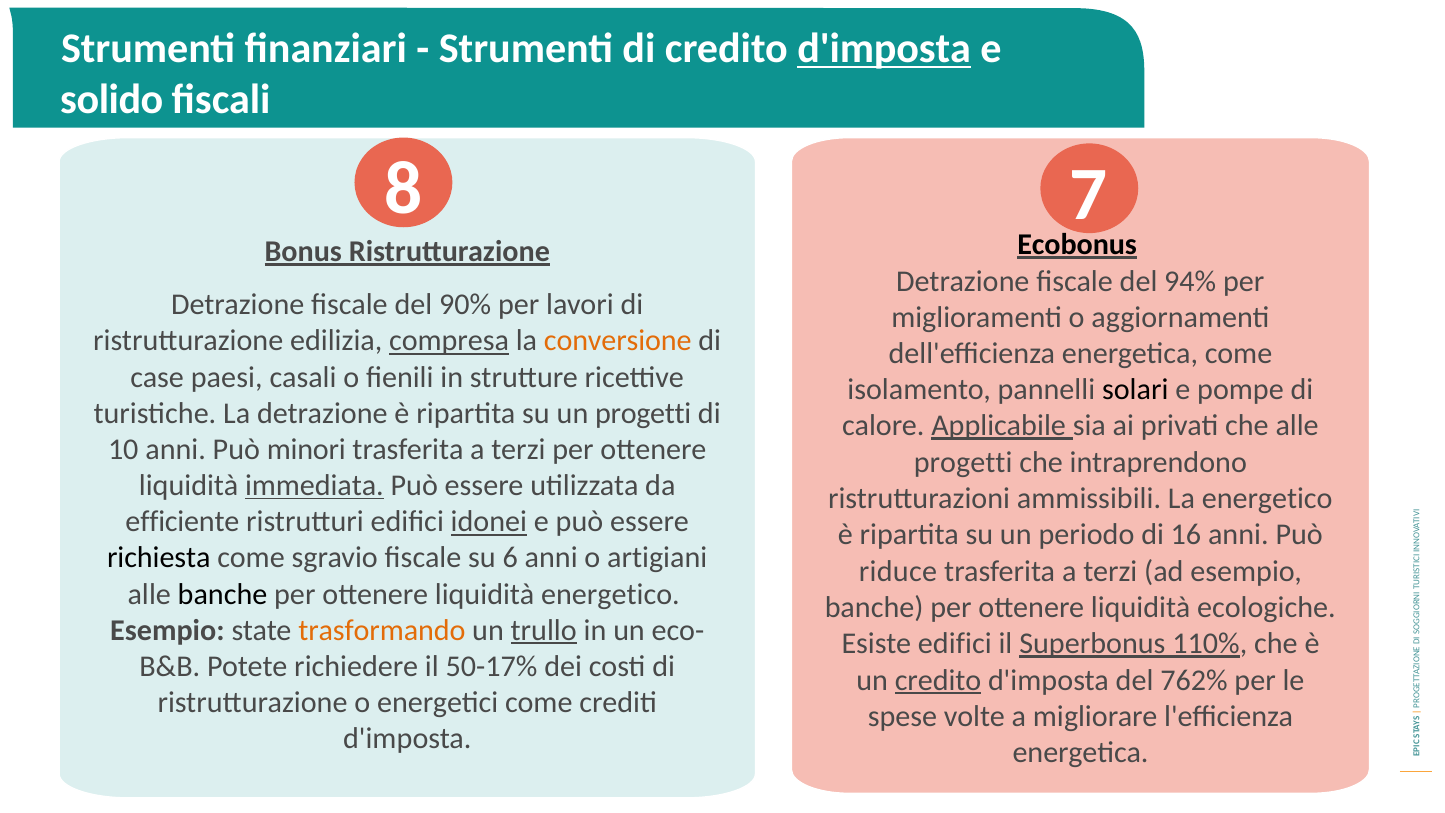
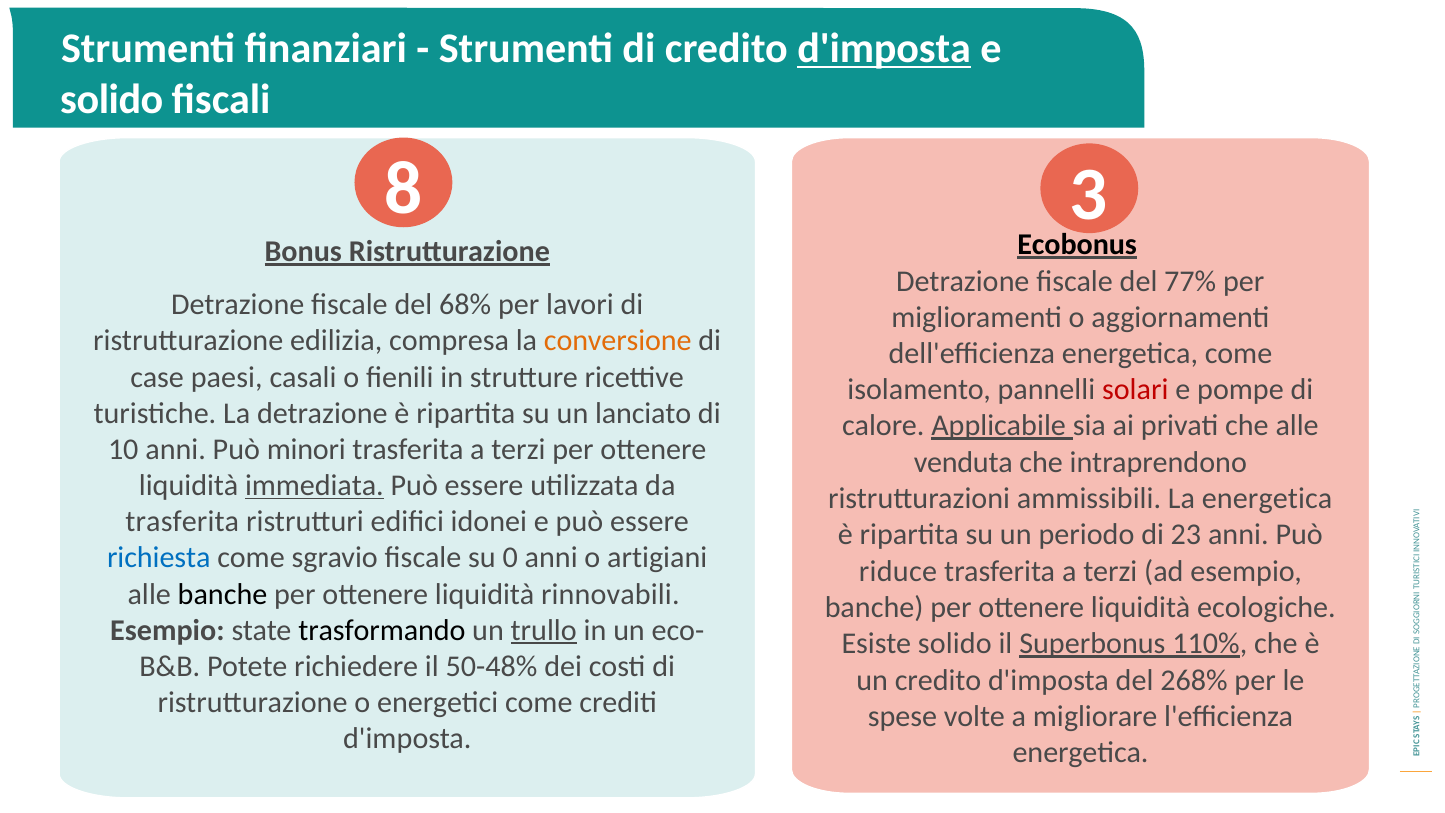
7: 7 -> 3 (1089, 195)
94%: 94% -> 77% (1190, 281)
90%: 90% -> 68% (465, 305)
compresa underline: present -> none (449, 341)
solari colour: black -> red (1135, 390)
un progetti: progetti -> lanciato (643, 413)
progetti: progetti -> venduta (963, 463)
La energetico: energetico -> energetica (1267, 499)
efficiente: efficiente -> trasferita (182, 522)
idonei underline: present -> none (489, 522)
16: 16 -> 23 (1186, 535)
richiesta colour: black -> blue (159, 558)
6: 6 -> 0 (510, 558)
liquidità energetico: energetico -> rinnovabili (610, 594)
trasformando colour: orange -> black (382, 630)
Esiste edifici: edifici -> solido (955, 643)
50-17%: 50-17% -> 50-48% (492, 666)
credito underline: present -> none (938, 680)
762%: 762% -> 268% (1194, 680)
